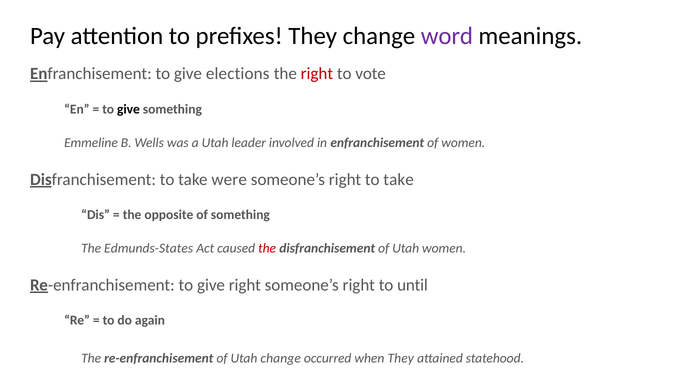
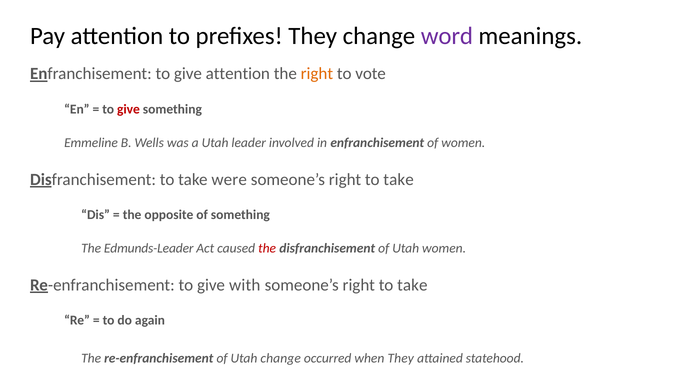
give elections: elections -> attention (238, 74)
right colour: red -> orange (317, 74)
give colour: black -> red (128, 109)
Edmunds-States: Edmunds-States -> Edmunds-Leader (149, 248)
give right: right -> with (245, 285)
until: until -> take (412, 285)
